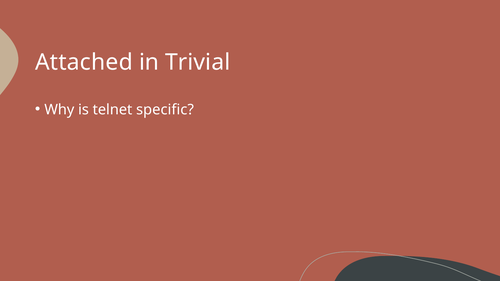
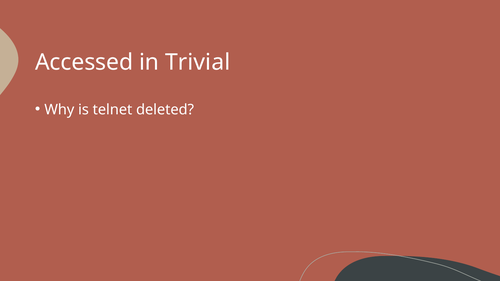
Attached: Attached -> Accessed (84, 62)
specific: specific -> deleted (165, 110)
